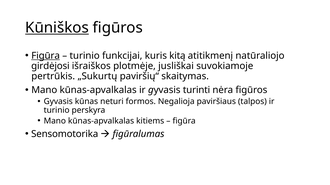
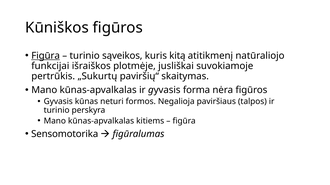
Kūniškos underline: present -> none (57, 28)
funkcijai: funkcijai -> sąveikos (122, 56)
girdėjosi: girdėjosi -> funkcijai (50, 66)
turinti: turinti -> forma (197, 90)
